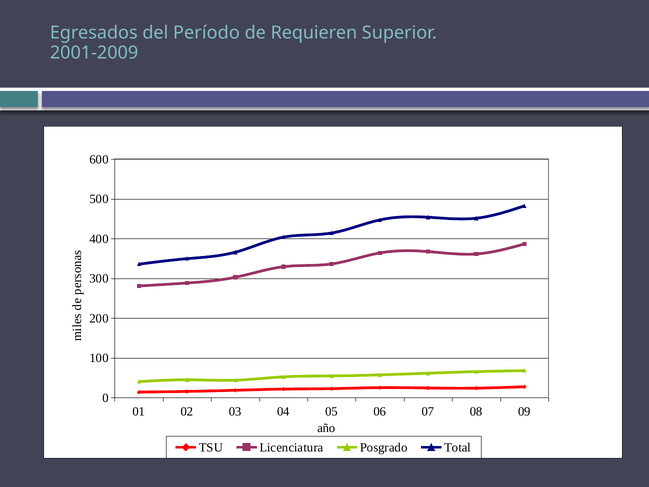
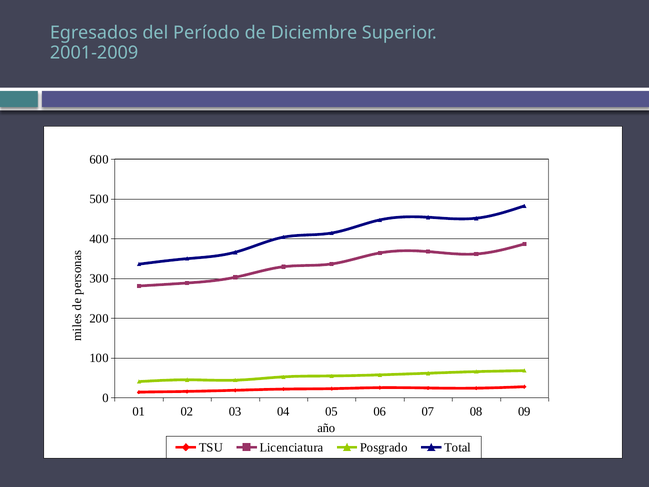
Requieren: Requieren -> Diciembre (314, 33)
